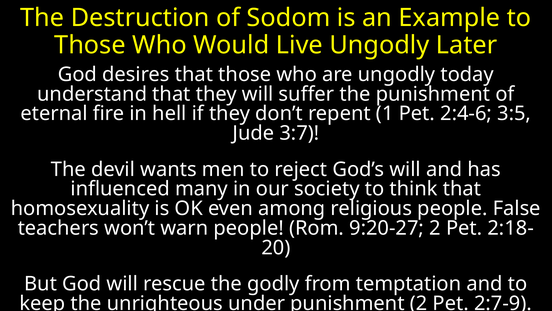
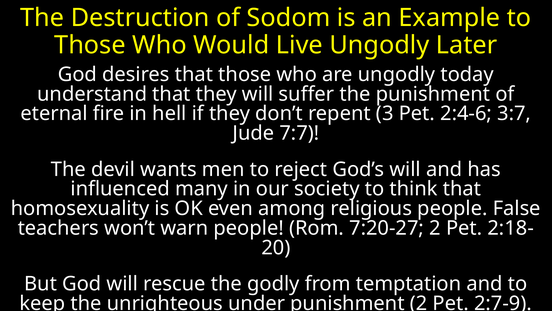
1: 1 -> 3 (385, 113)
3:5: 3:5 -> 3:7 (514, 113)
3:7: 3:7 -> 7:7 (299, 133)
9:20-27: 9:20-27 -> 7:20-27 (387, 228)
